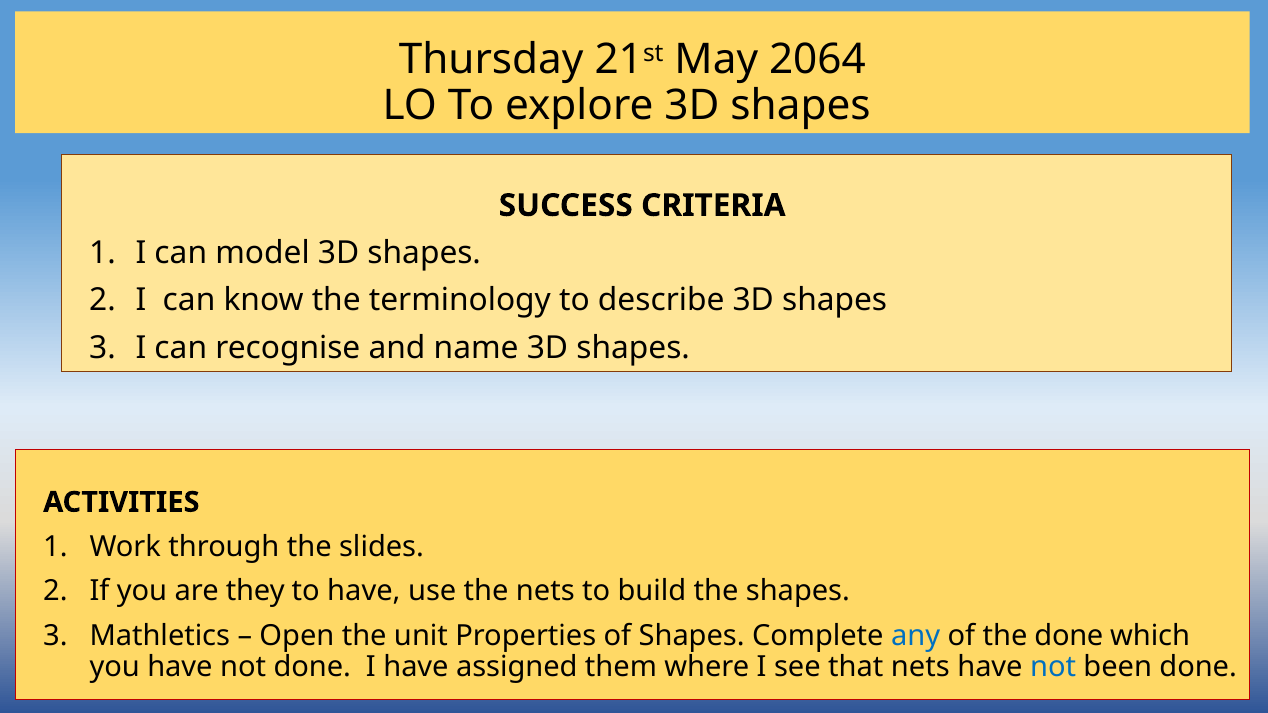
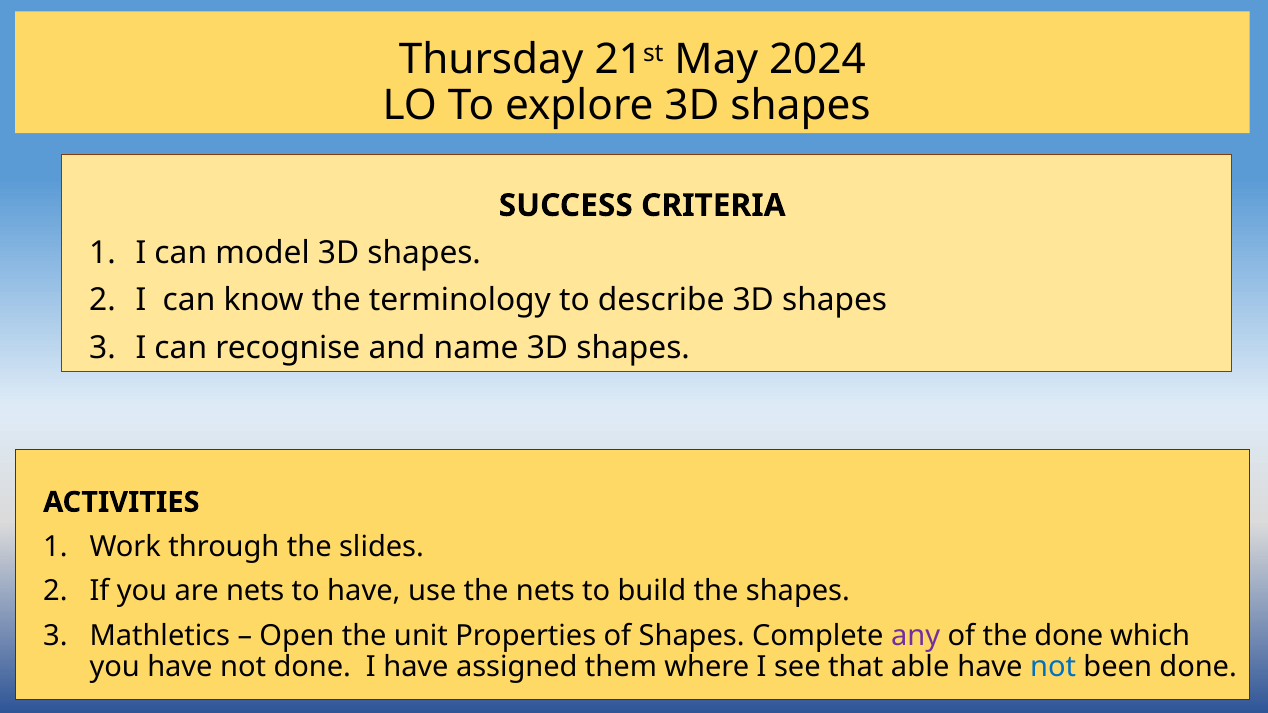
2064: 2064 -> 2024 (817, 60)
are they: they -> nets (255, 591)
any colour: blue -> purple (916, 636)
that nets: nets -> able (920, 667)
